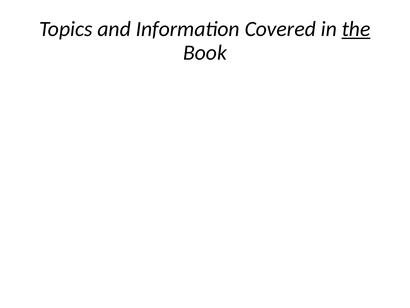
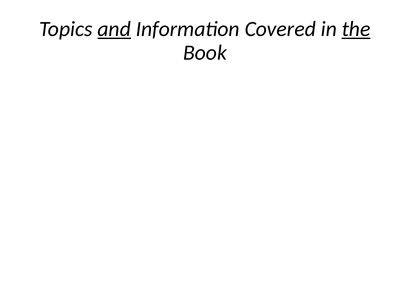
and underline: none -> present (114, 29)
